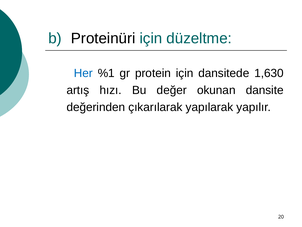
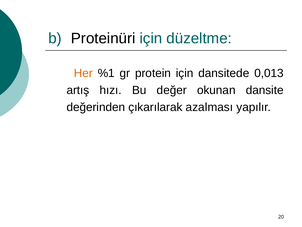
Her colour: blue -> orange (83, 73)
1,630: 1,630 -> 0,013 (269, 73)
yapılarak: yapılarak -> azalması (209, 107)
